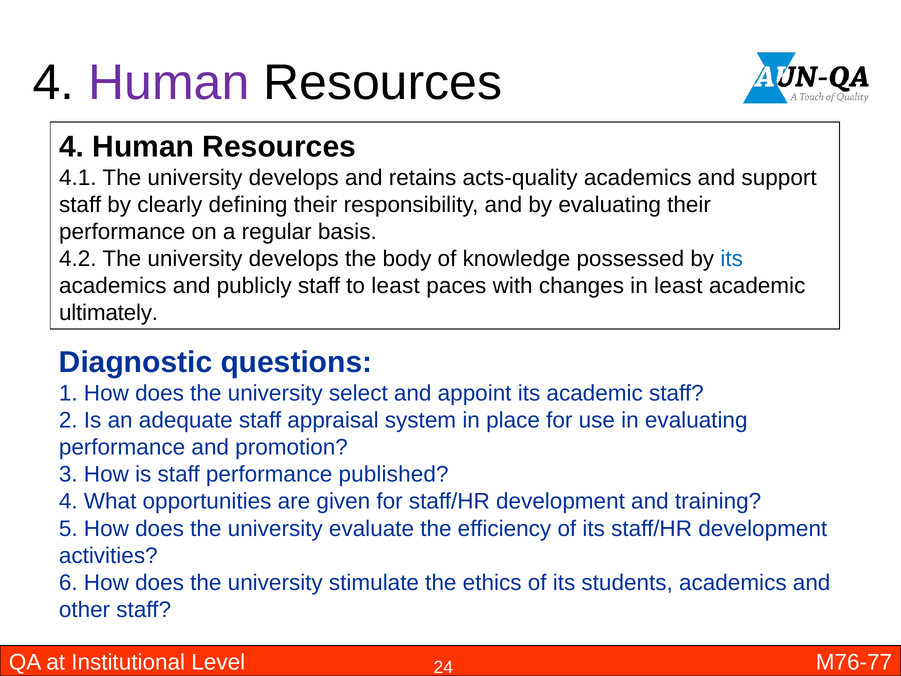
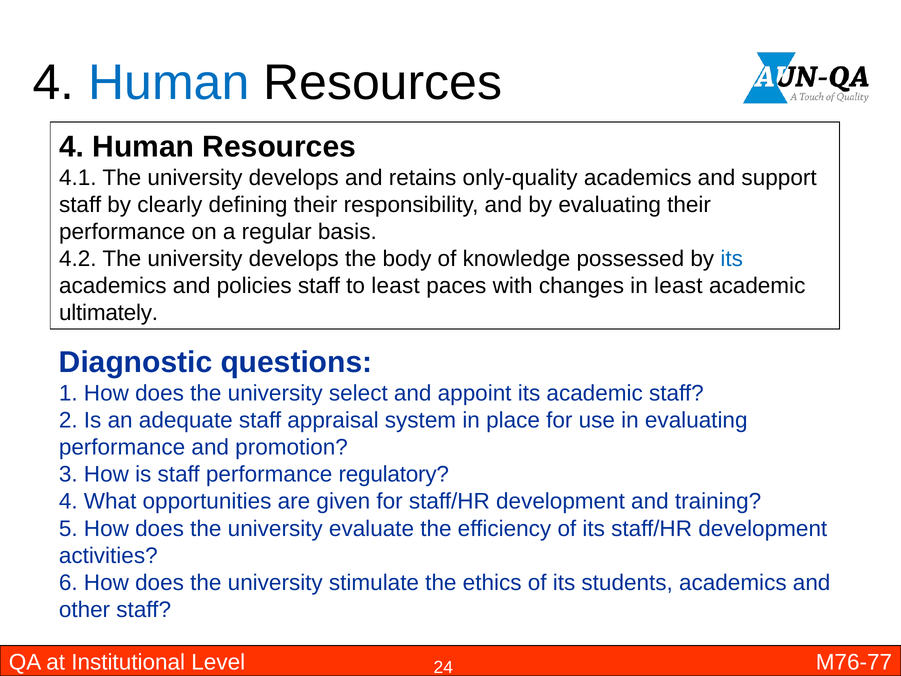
Human colour: purple -> blue (169, 83)
acts-quality: acts-quality -> only-quality (520, 178)
publicly: publicly -> policies (254, 286)
published: published -> regulatory (394, 474)
